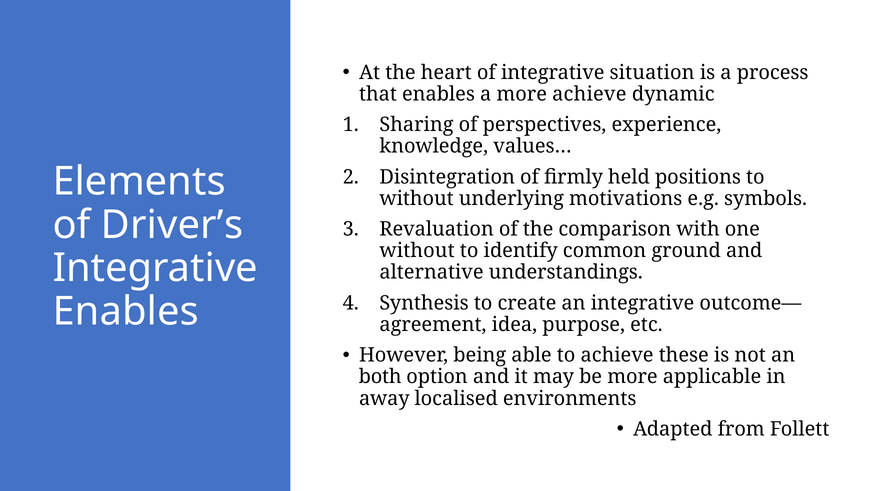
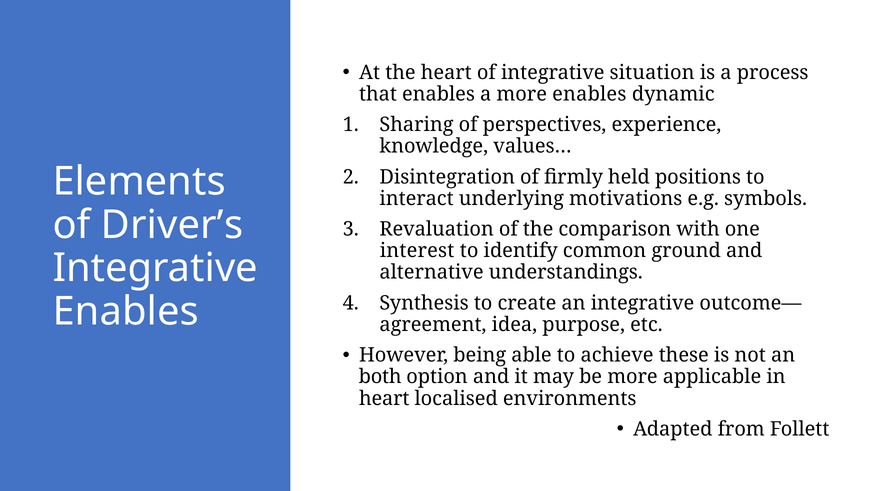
more achieve: achieve -> enables (589, 94)
without: without -> interact (417, 198)
without: without -> interest (417, 251)
away: away -> heart (384, 398)
